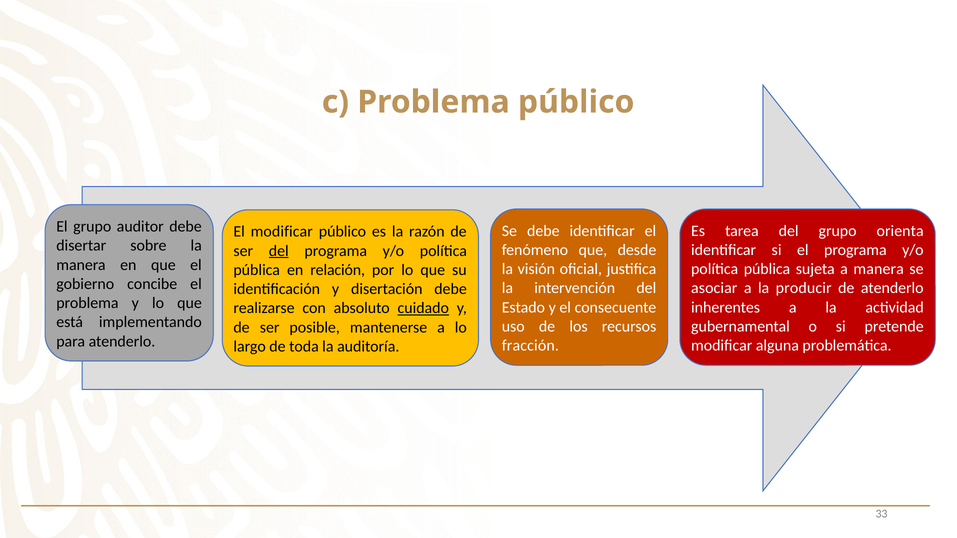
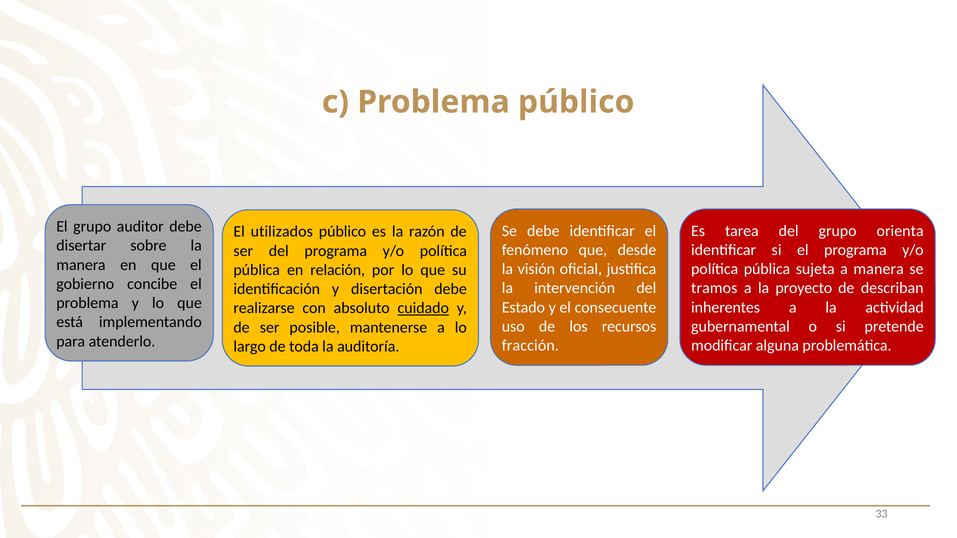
El modificar: modificar -> utilizados (282, 232)
del underline: present -> none (279, 251)
asociar: asociar -> tramos (714, 288)
producir: producir -> proyecto (804, 288)
de atenderlo: atenderlo -> describan (892, 288)
